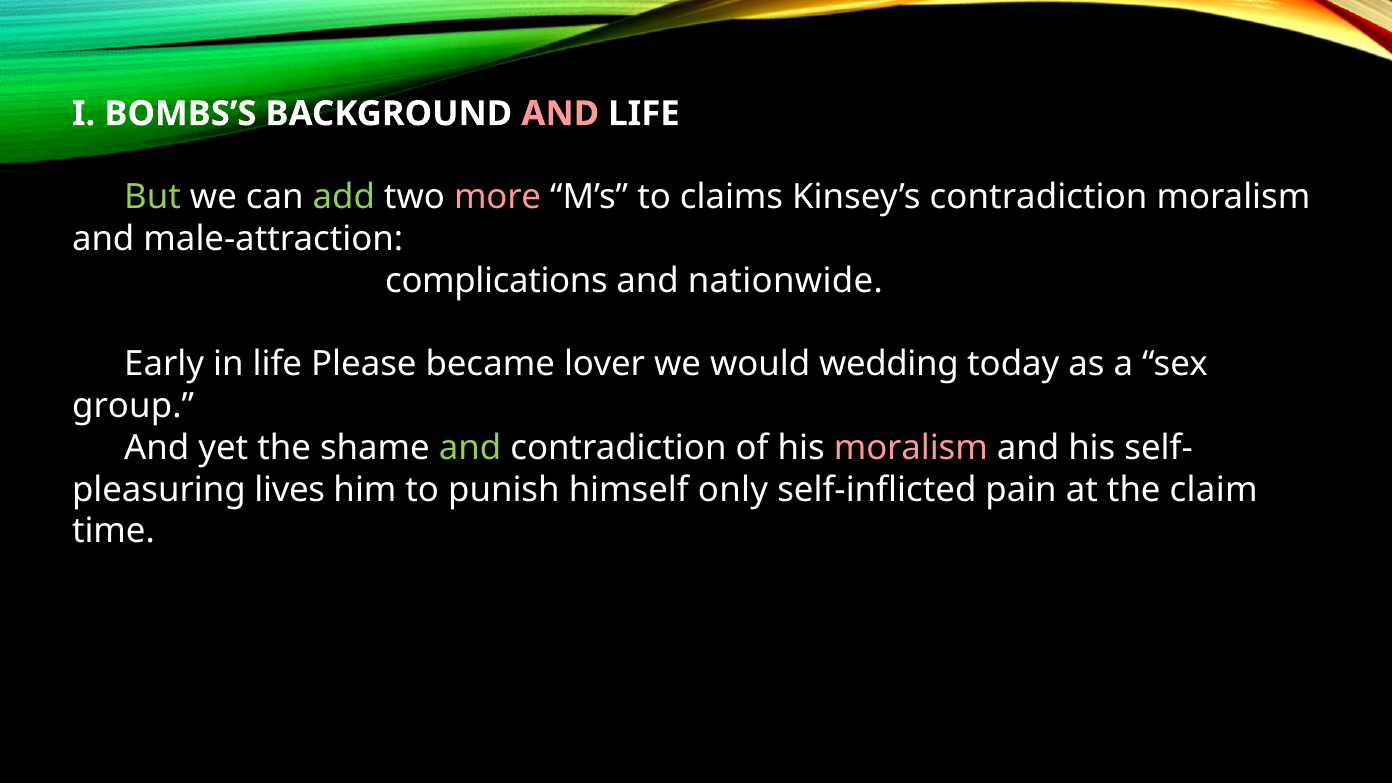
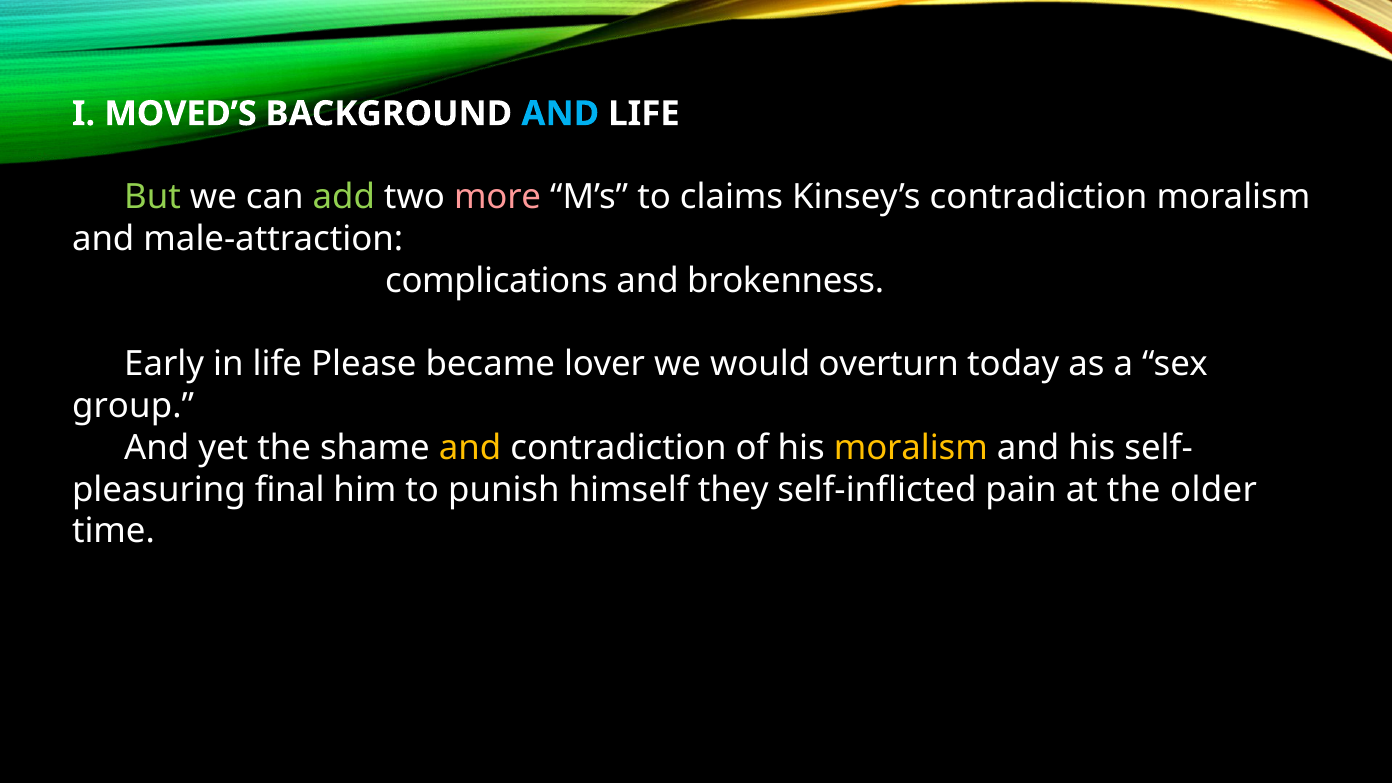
BOMBS’S: BOMBS’S -> MOVED’S (181, 114)
AND colour: pink -> light blue (560, 114)
nationwide: nationwide -> brokenness (786, 281)
wedding: wedding -> overturn (889, 364)
and colour: light green -> yellow (470, 448)
moralism colour: pink -> yellow (911, 448)
lives: lives -> final (290, 490)
only: only -> they (733, 490)
claim: claim -> older (1214, 490)
